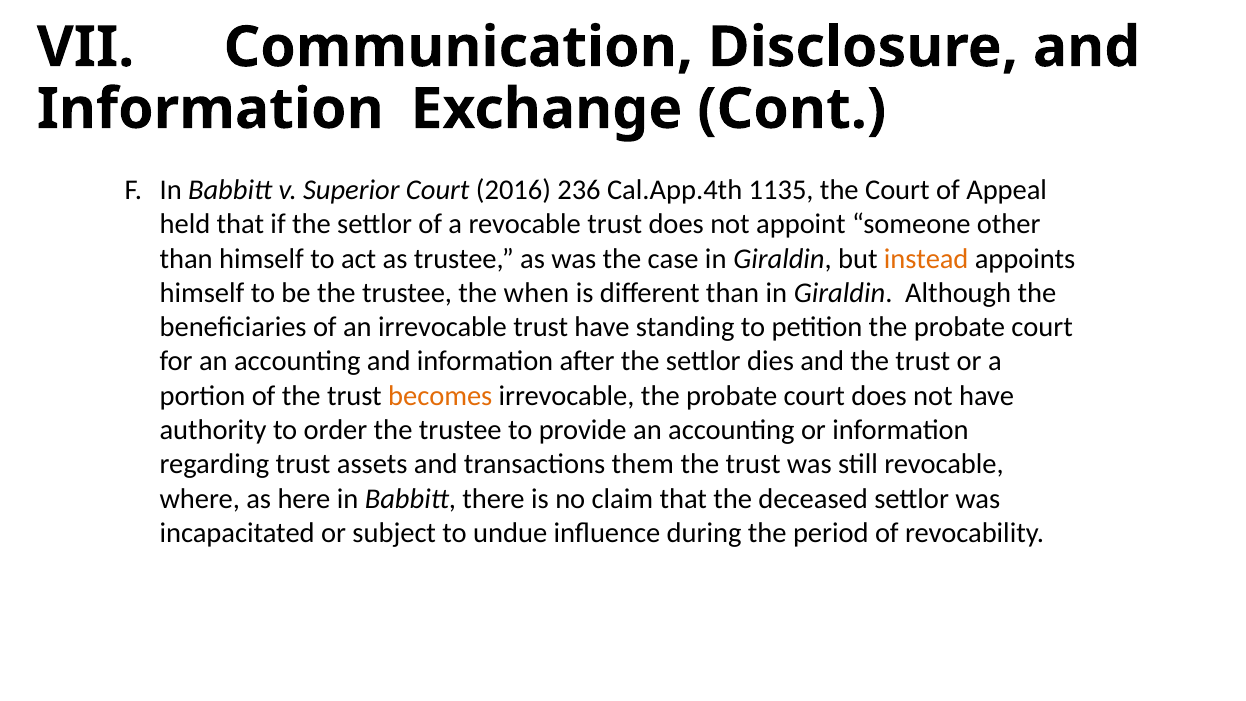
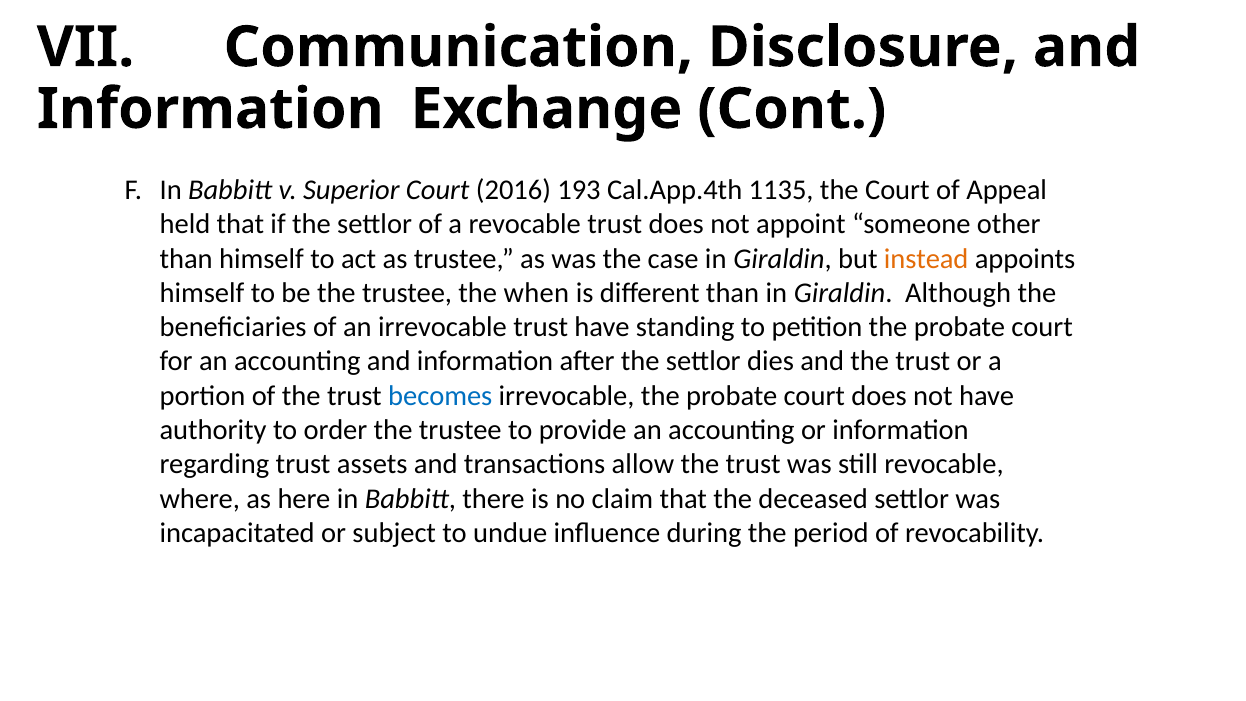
236: 236 -> 193 (579, 190)
becomes colour: orange -> blue (440, 396)
them: them -> allow (643, 464)
